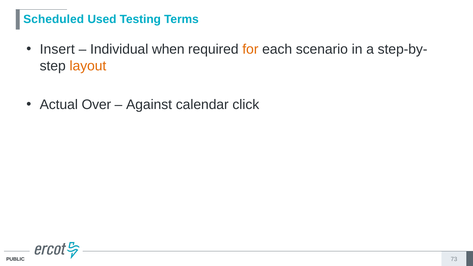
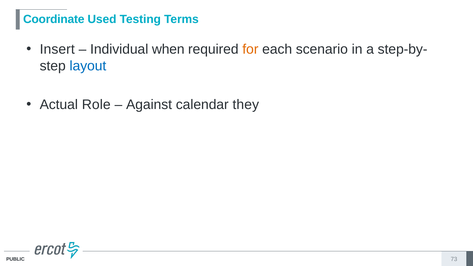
Scheduled: Scheduled -> Coordinate (54, 19)
layout colour: orange -> blue (88, 66)
Over: Over -> Role (96, 105)
click: click -> they (246, 105)
